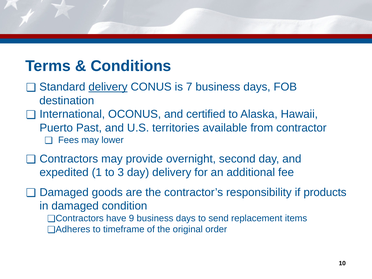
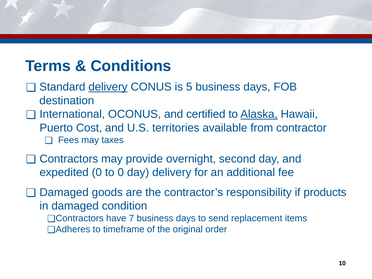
7: 7 -> 5 (189, 87)
Alaska underline: none -> present (259, 114)
Past: Past -> Cost (89, 128)
lower: lower -> taxes (113, 140)
expedited 1: 1 -> 0 (97, 172)
to 3: 3 -> 0 (121, 172)
9: 9 -> 7 (131, 218)
